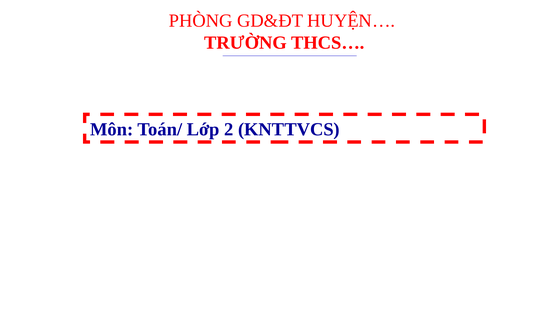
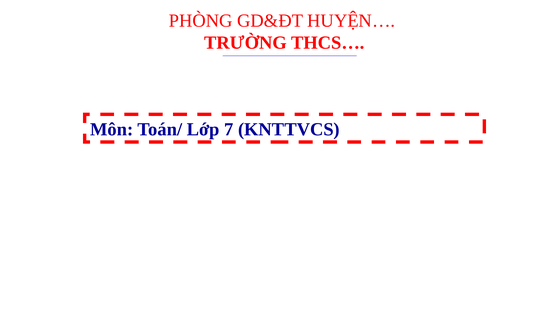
2: 2 -> 7 (229, 130)
